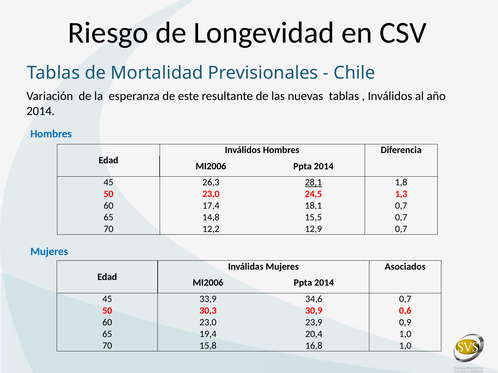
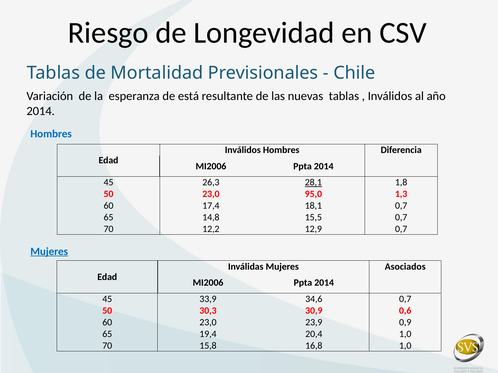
este: este -> está (188, 96)
24,5: 24,5 -> 95,0 (313, 194)
Mujeres underline: none -> present (49, 252)
